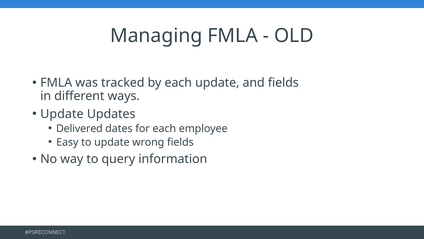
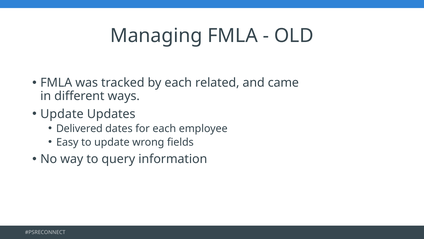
each update: update -> related (217, 83)
and fields: fields -> came (283, 83)
